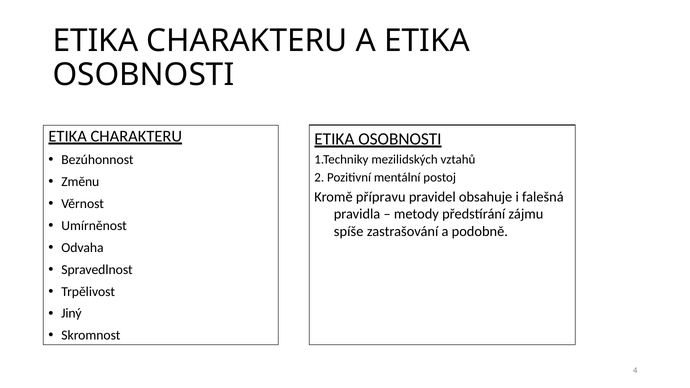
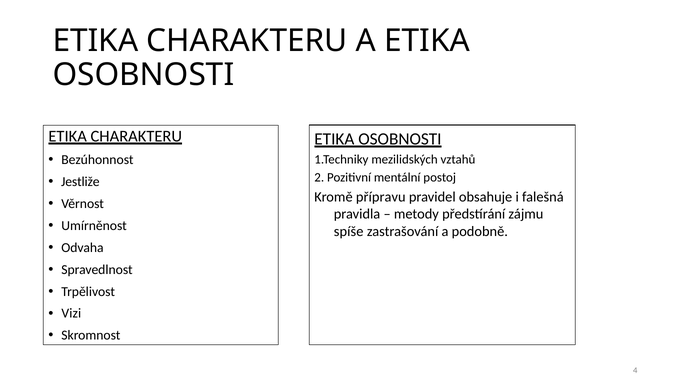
Změnu: Změnu -> Jestliže (80, 182)
Jiný: Jiný -> Vizi (71, 314)
